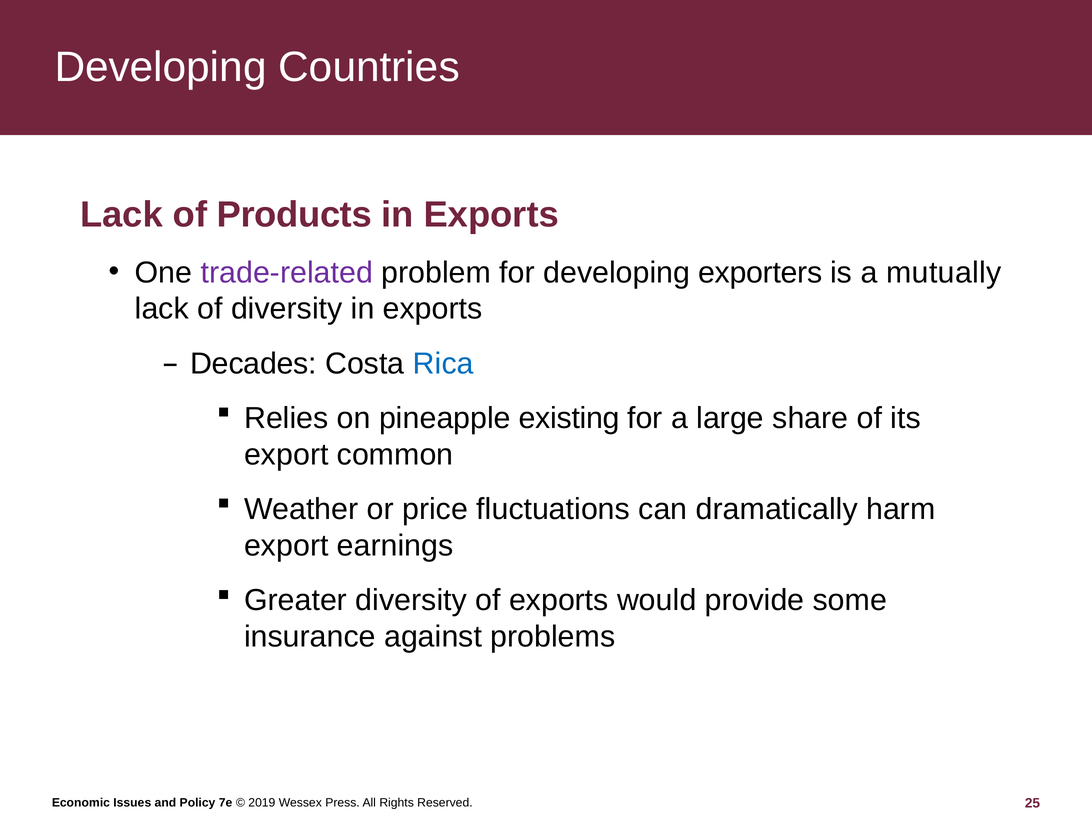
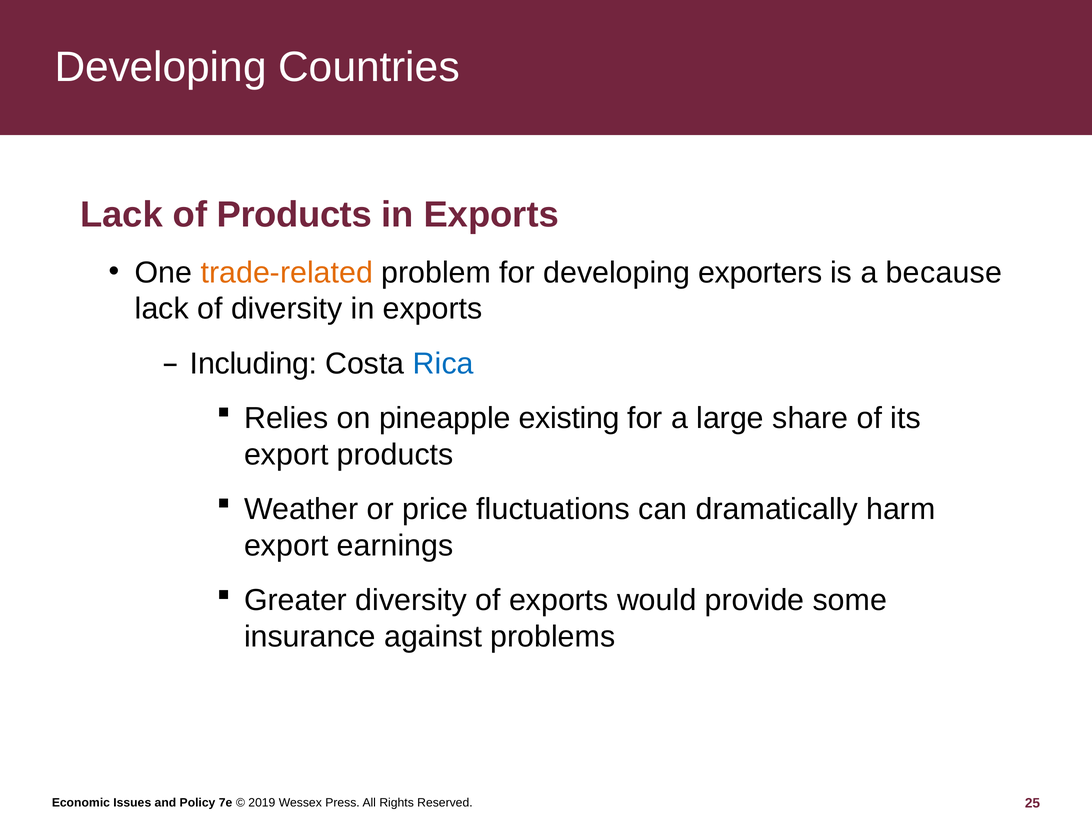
trade-related colour: purple -> orange (287, 272)
mutually: mutually -> because (944, 272)
Decades: Decades -> Including (254, 364)
export common: common -> products (395, 455)
